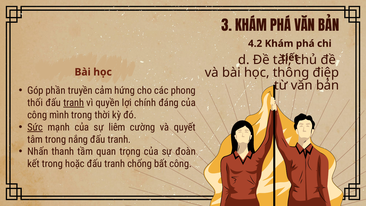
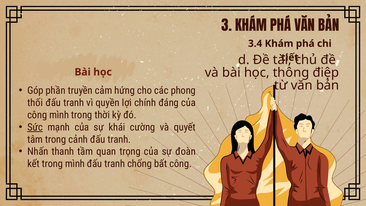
4.2: 4.2 -> 3.4 (255, 44)
tranh underline: present -> none (74, 103)
liêm: liêm -> khái (117, 127)
nắng: nắng -> cảnh (78, 139)
trong hoặc: hoặc -> mình (75, 164)
